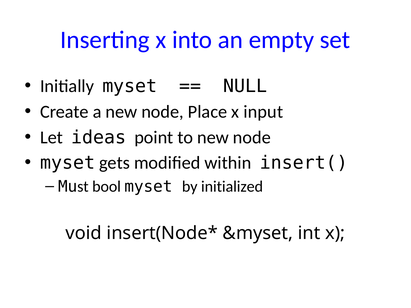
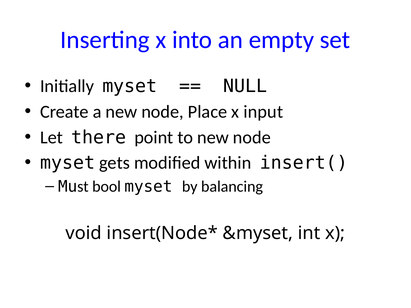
ideas: ideas -> there (99, 137)
initialized: initialized -> balancing (232, 187)
